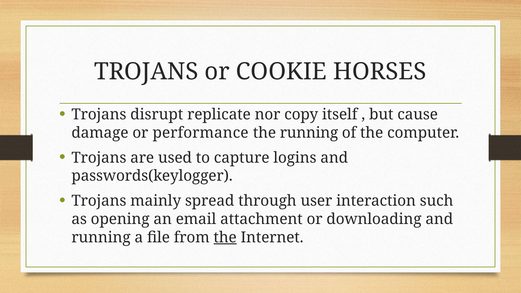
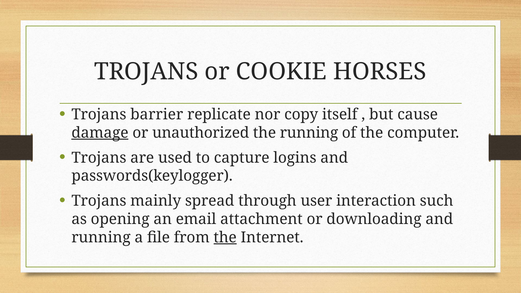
disrupt: disrupt -> barrier (157, 114)
damage underline: none -> present (100, 133)
performance: performance -> unauthorized (201, 133)
